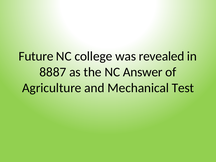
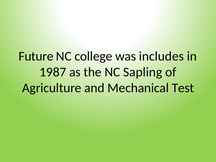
revealed: revealed -> includes (161, 56)
8887: 8887 -> 1987 (53, 72)
Answer: Answer -> Sapling (143, 72)
